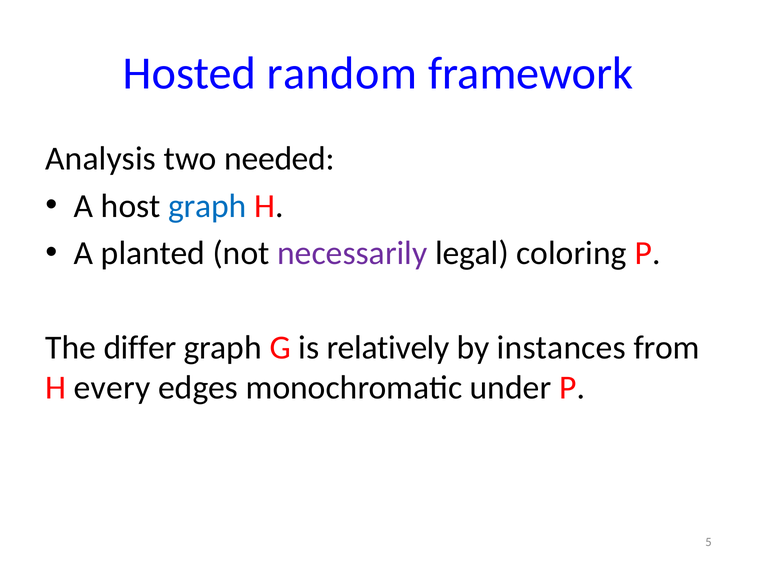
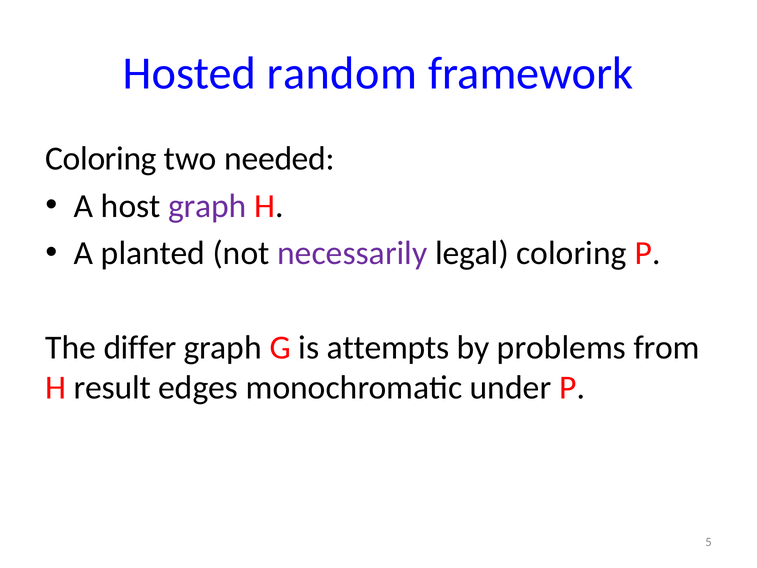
Analysis: Analysis -> Coloring (101, 159)
graph colour: blue -> purple (207, 206)
relatively: relatively -> attempts (388, 347)
instances: instances -> problems (561, 347)
every: every -> result (112, 388)
